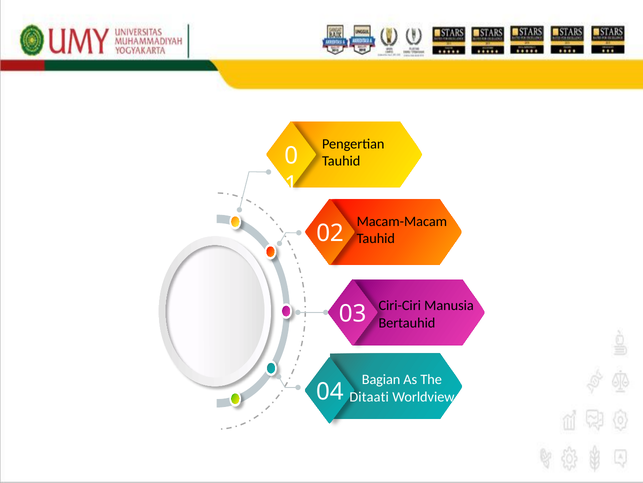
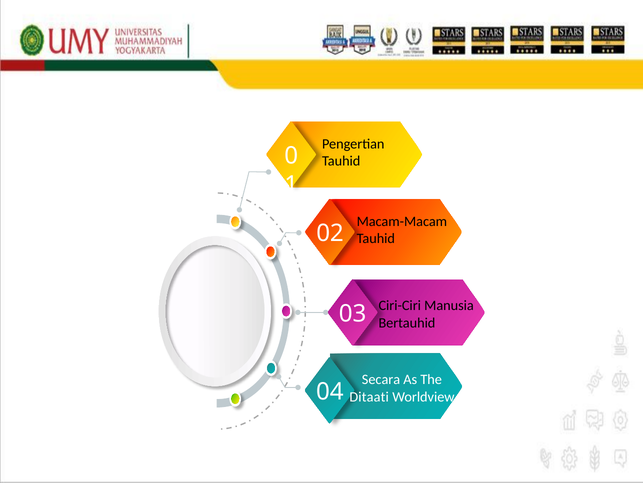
Bagian: Bagian -> Secara (381, 379)
